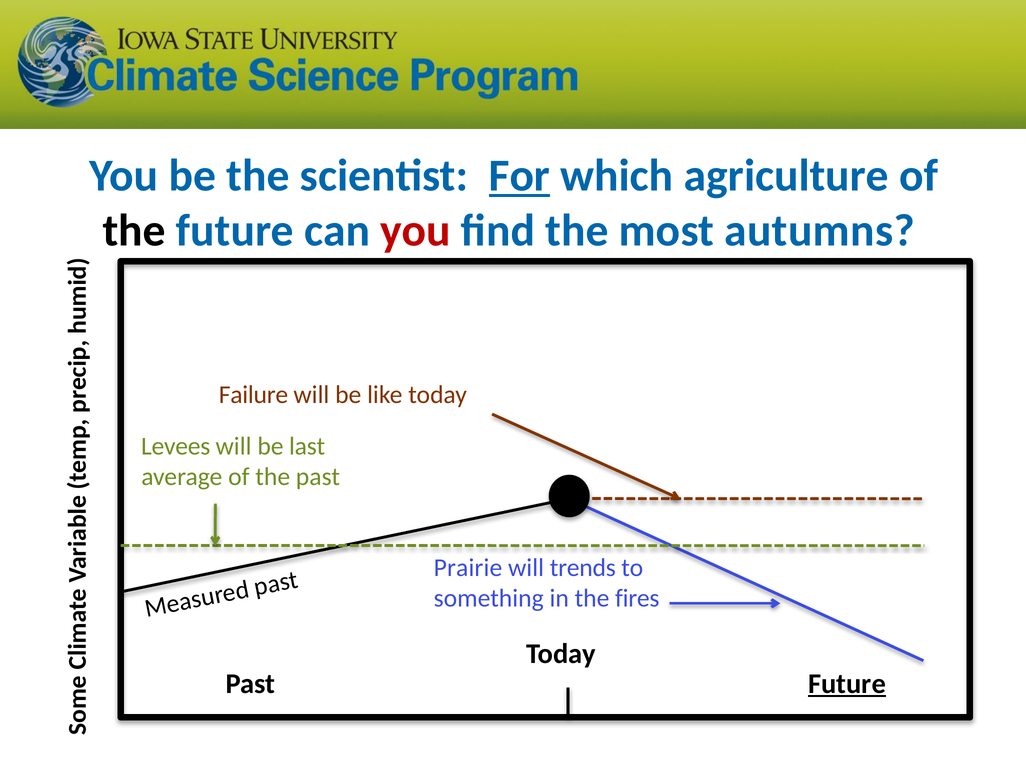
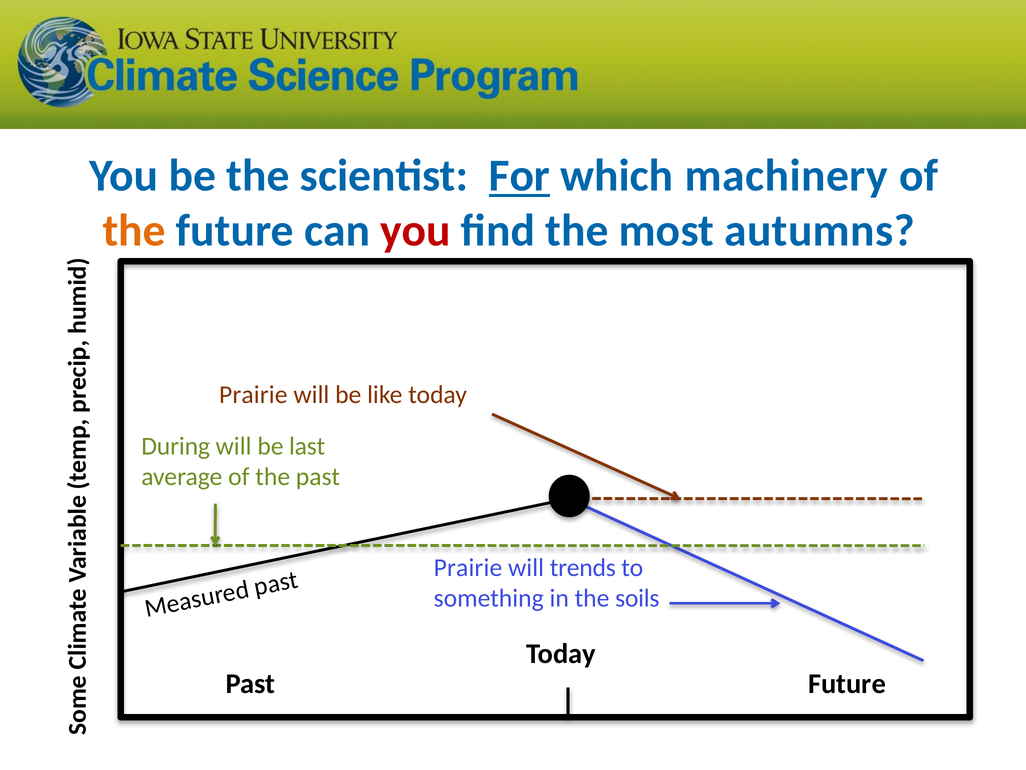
agriculture: agriculture -> machinery (786, 176)
the colour: black -> orange (134, 230)
Failure: Failure -> Prairie (253, 395)
Levees: Levees -> During (176, 446)
fires: fires -> soils (637, 598)
Future underline: present -> none (847, 683)
